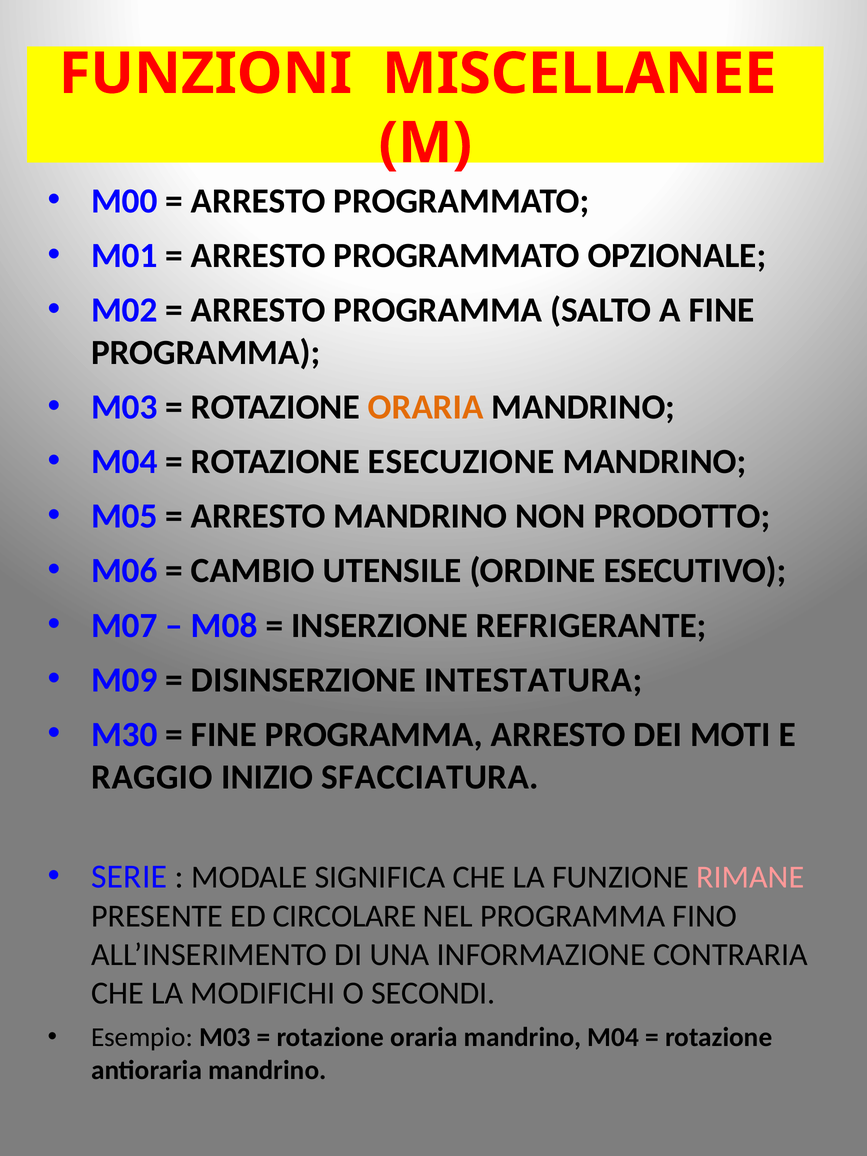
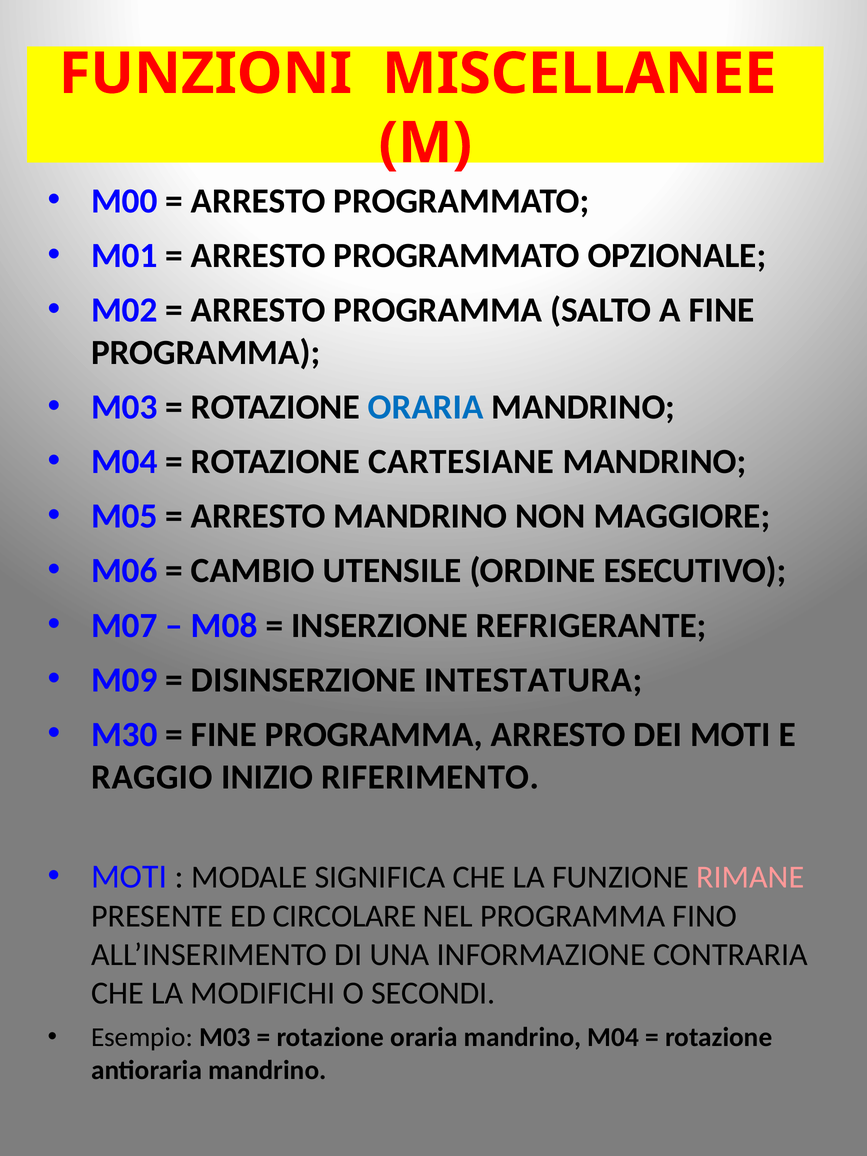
ORARIA colour: orange -> blue (426, 407)
ESECUZIONE: ESECUZIONE -> CARTESIANE (461, 462)
PRODOTTO: PRODOTTO -> MAGGIORE (682, 516)
SFACCIATURA: SFACCIATURA -> RIFERIMENTO (430, 777)
SERIE: SERIE -> MOTI (129, 877)
